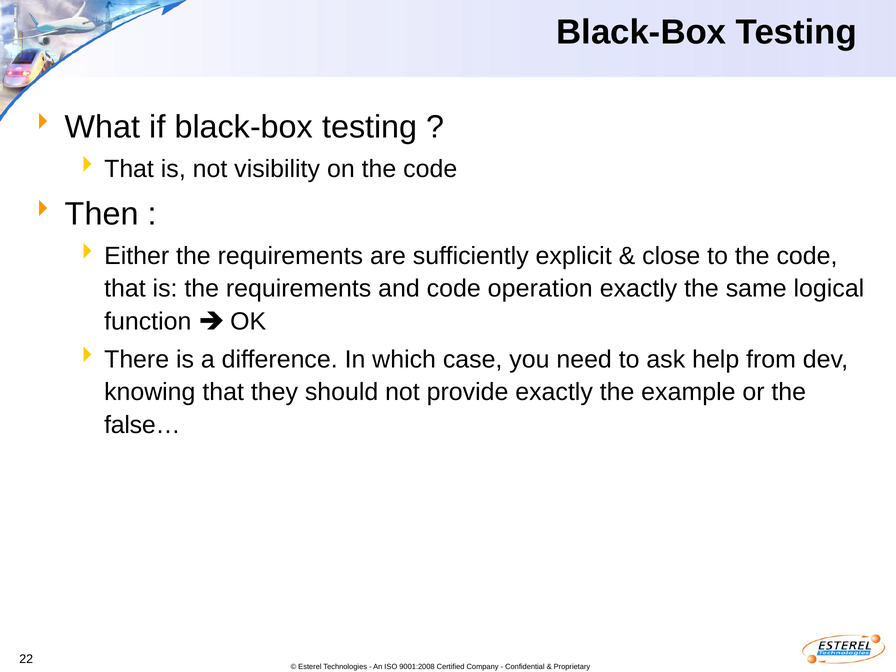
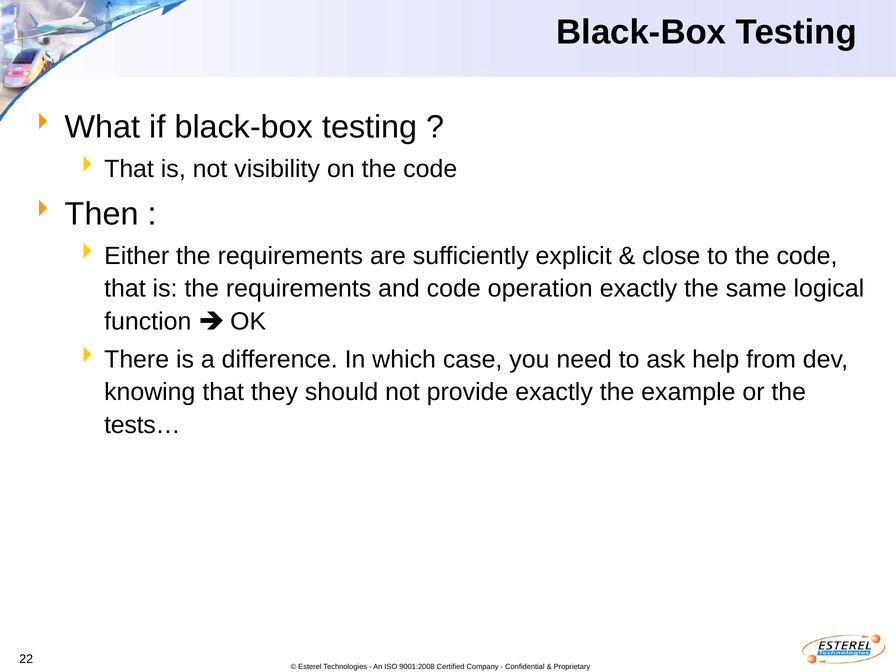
false…: false… -> tests… (142, 425)
